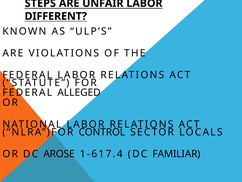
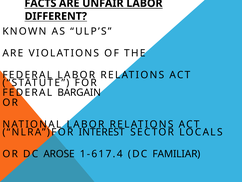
STEPS: STEPS -> FACTS (40, 3)
ALLEGED: ALLEGED -> BARGAIN (79, 92)
CONTROL: CONTROL -> INTEREST (102, 132)
